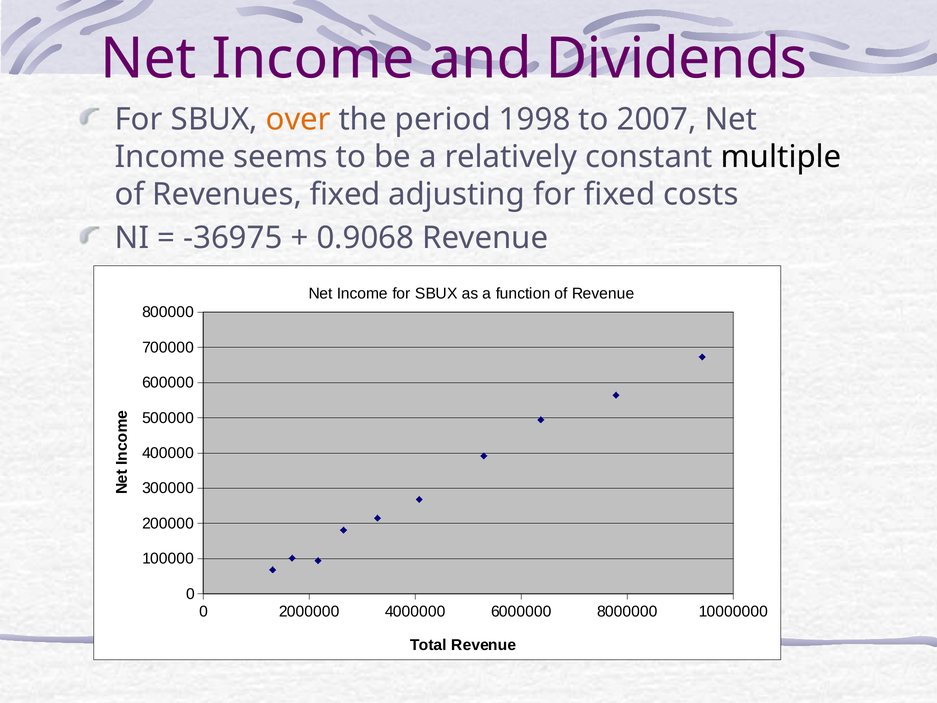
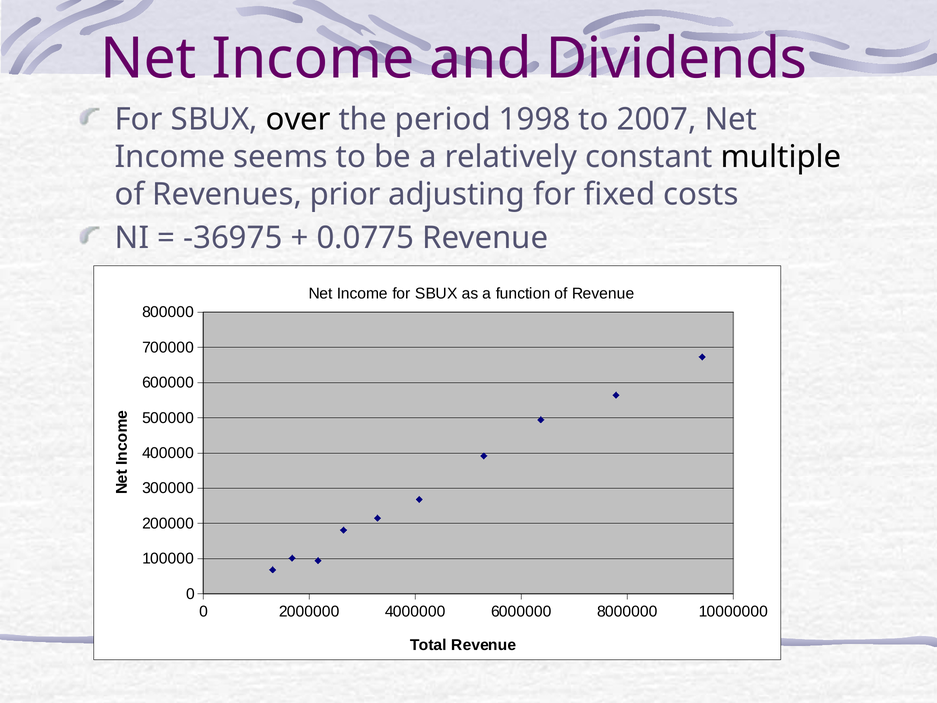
over colour: orange -> black (298, 119)
Revenues fixed: fixed -> prior (345, 194)
0.9068: 0.9068 -> 0.0775 (365, 238)
